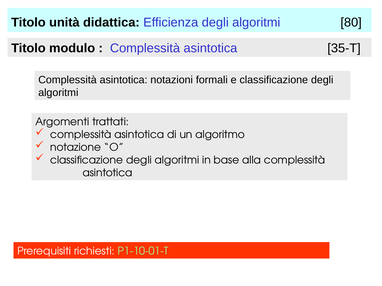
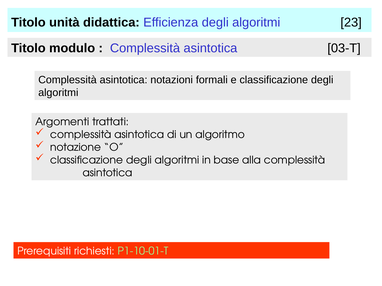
80: 80 -> 23 (351, 23)
35-T: 35-T -> 03-T (344, 48)
